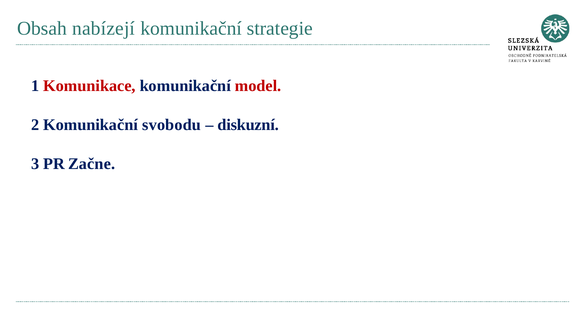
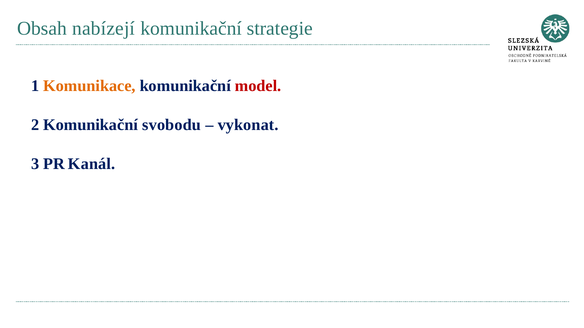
Komunikace colour: red -> orange (89, 86)
diskuzní: diskuzní -> vykonat (248, 125)
Začne: Začne -> Kanál (92, 164)
